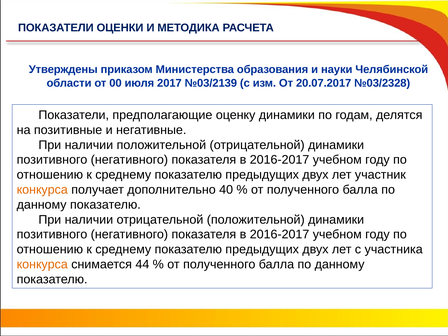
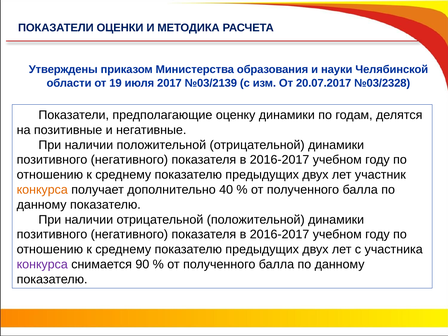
00: 00 -> 19 (116, 83)
конкурса colour: orange -> purple (42, 264)
44: 44 -> 90 (142, 264)
